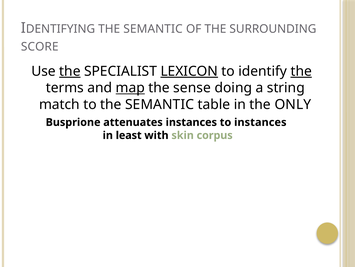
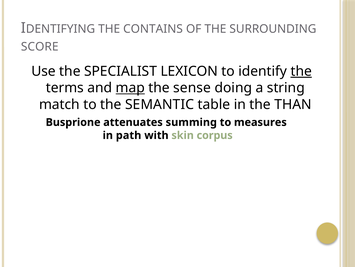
SEMANTIC: SEMANTIC -> CONTAINS (153, 29)
the underline: present -> none (70, 71)
LEXICON underline: present -> none (189, 71)
ONLY: ONLY -> THAN (293, 104)
attenuates instances: instances -> summing (191, 122)
to instances: instances -> measures (260, 122)
least: least -> path (129, 135)
